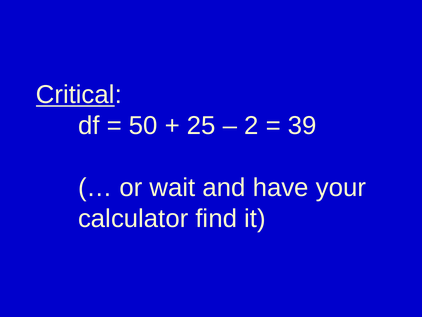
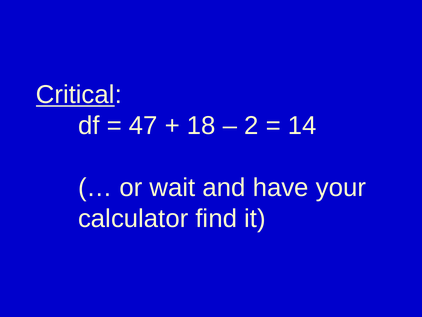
50: 50 -> 47 (143, 126)
25: 25 -> 18 (201, 126)
39: 39 -> 14 (302, 126)
